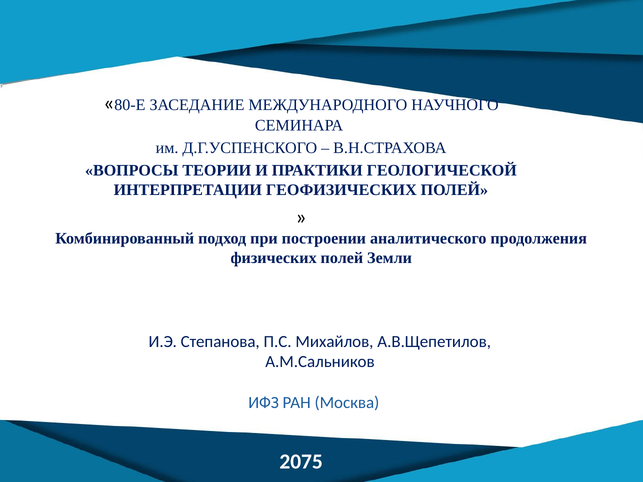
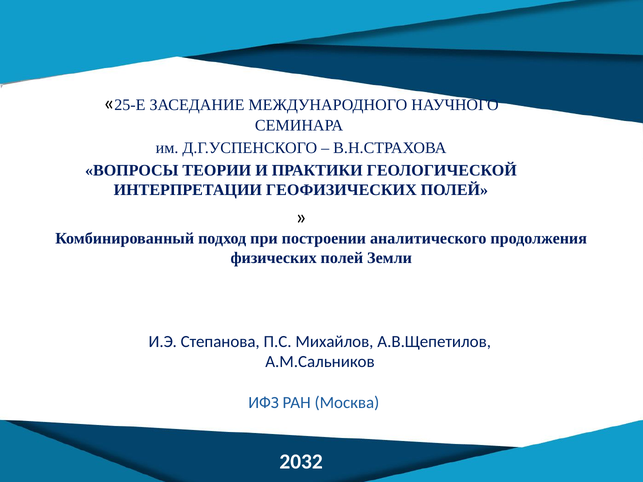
80-Е: 80-Е -> 25-Е (130, 105)
2075: 2075 -> 2032 (301, 462)
